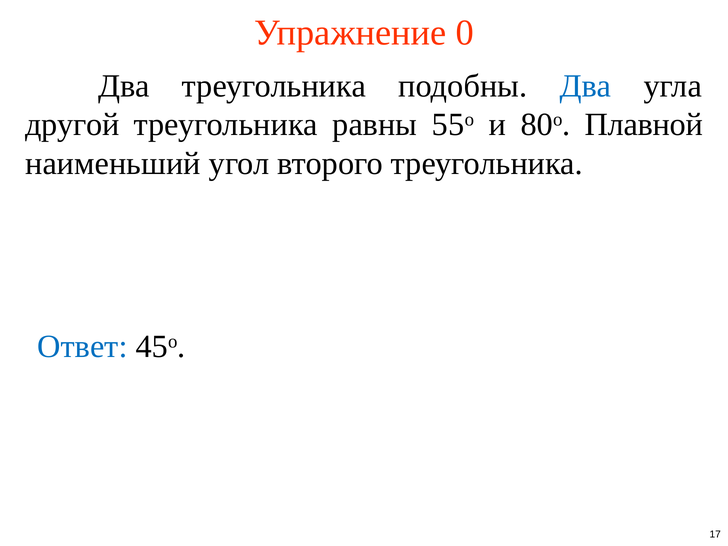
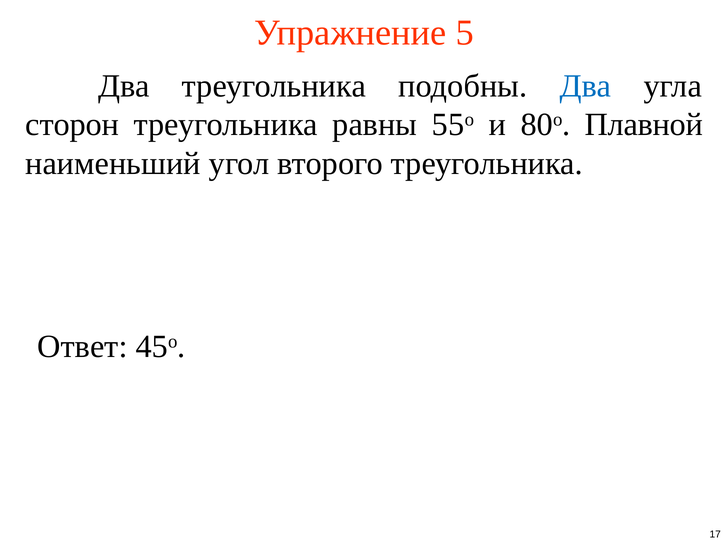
0: 0 -> 5 (465, 33)
другой: другой -> сторон (72, 125)
Ответ colour: blue -> black (83, 347)
